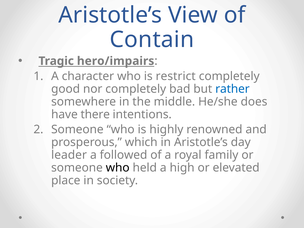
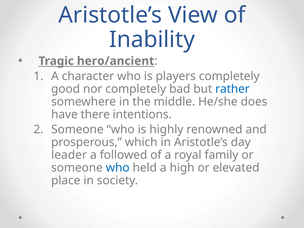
Contain: Contain -> Inability (152, 40)
hero/impairs: hero/impairs -> hero/ancient (116, 61)
restrict: restrict -> players (176, 76)
who colour: black -> blue (118, 168)
